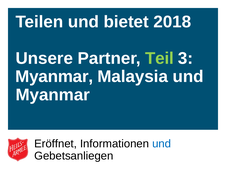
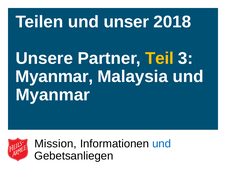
bietet: bietet -> unser (126, 22)
Teil colour: light green -> yellow (159, 58)
Eröffnet: Eröffnet -> Mission (56, 144)
